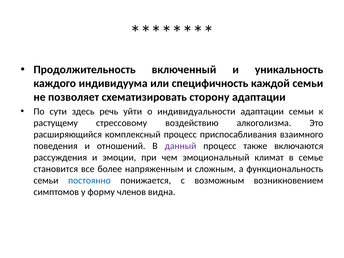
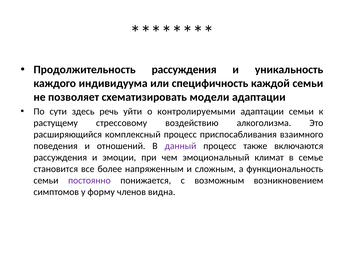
Продолжительность включенный: включенный -> рассуждения (184, 70)
сторону: сторону -> модели (209, 97)
индивидуальности: индивидуальности -> контролируемыми (196, 112)
постоянно colour: blue -> purple (89, 180)
